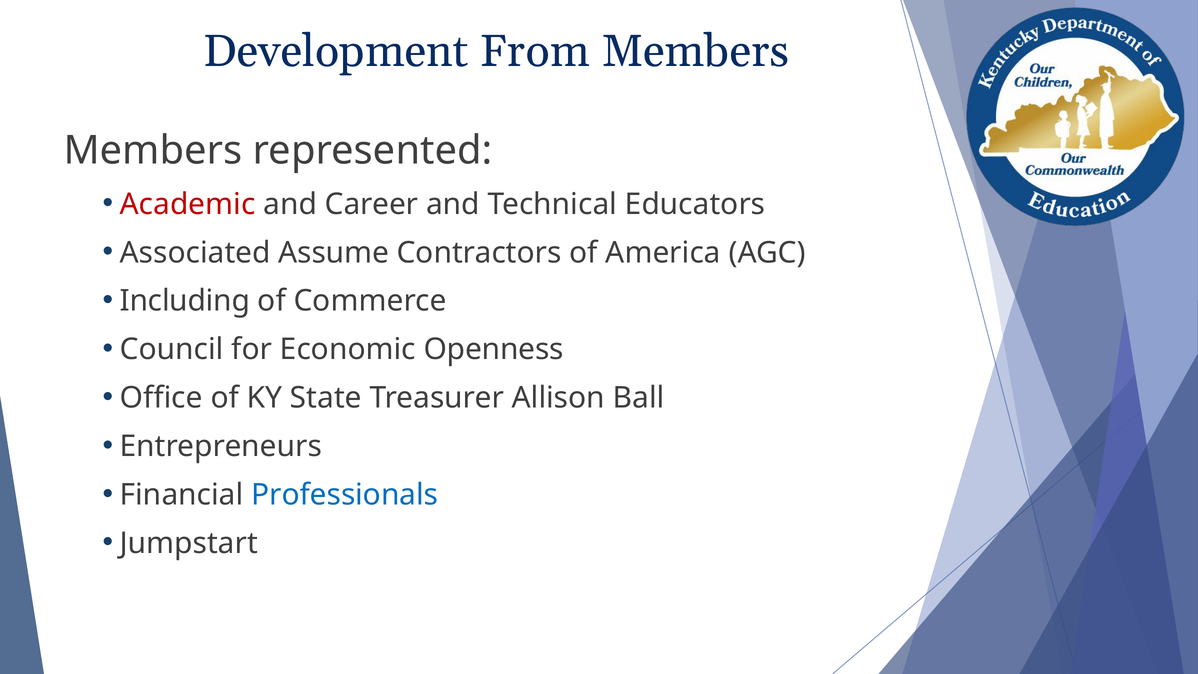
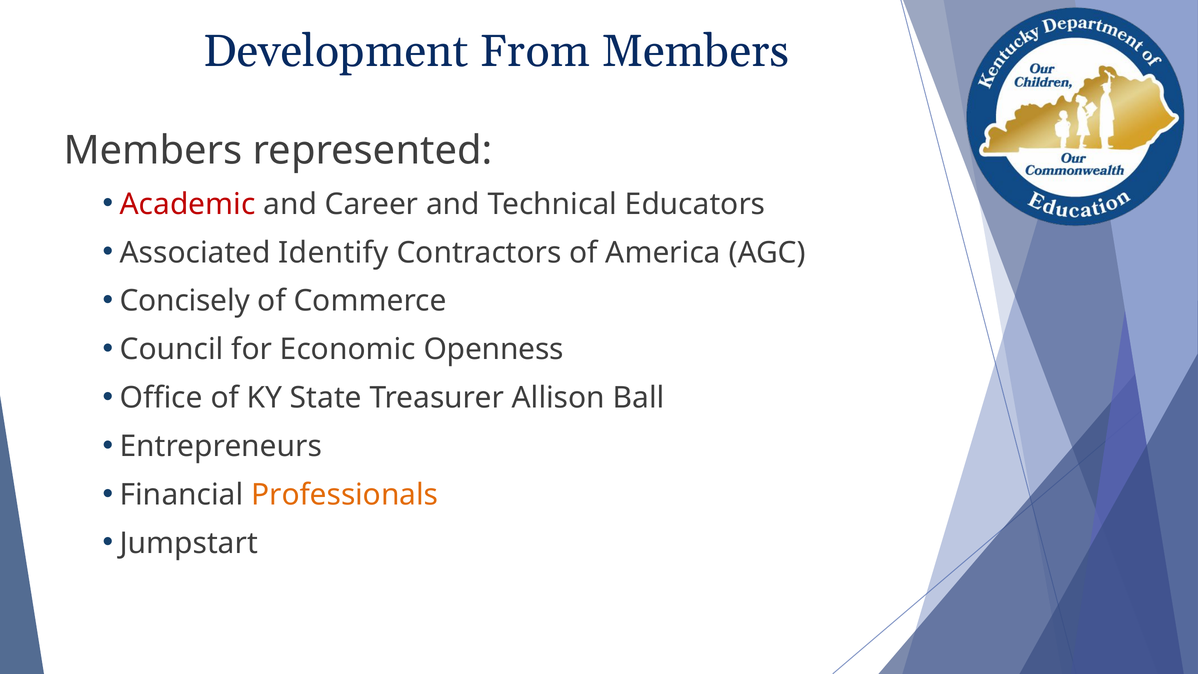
Assume: Assume -> Identify (333, 253)
Including: Including -> Concisely (185, 301)
Professionals colour: blue -> orange (345, 495)
